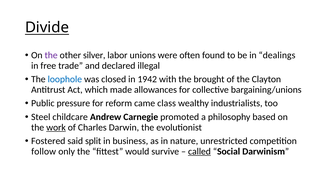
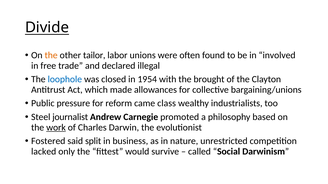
the colour: purple -> orange (51, 55)
silver: silver -> tailor (94, 55)
dealings: dealings -> involved (277, 55)
1942: 1942 -> 1954 (147, 80)
childcare: childcare -> journalist (70, 117)
follow: follow -> lacked (44, 152)
called underline: present -> none (199, 152)
